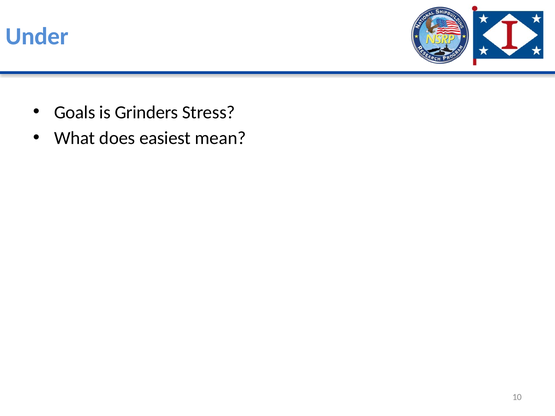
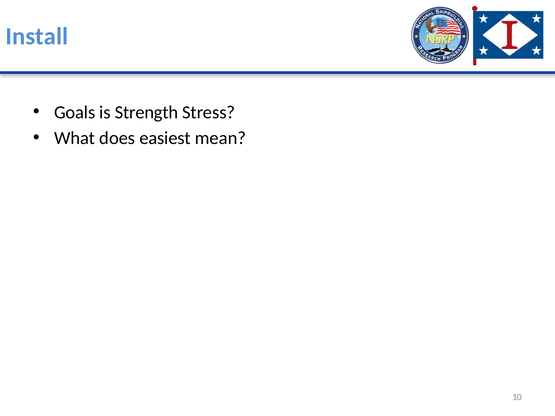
Under: Under -> Install (37, 36)
Grinders: Grinders -> Strength (147, 112)
